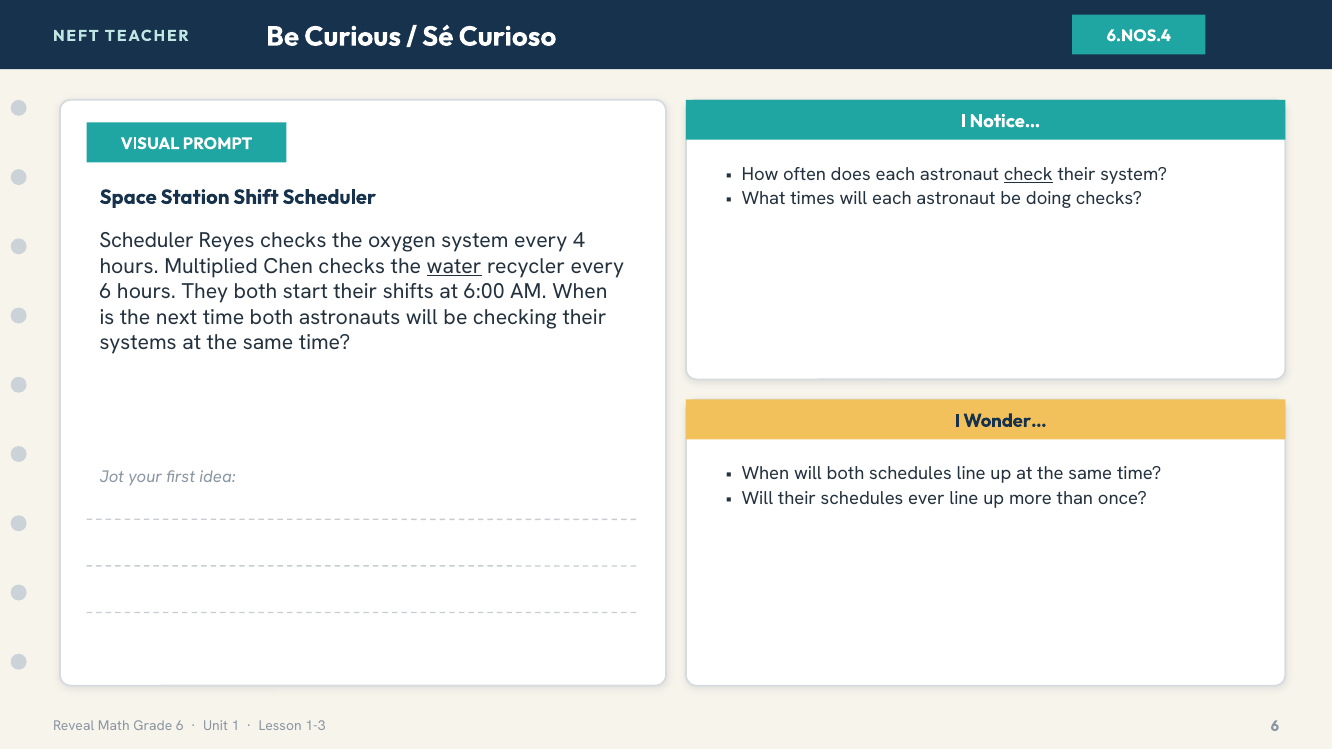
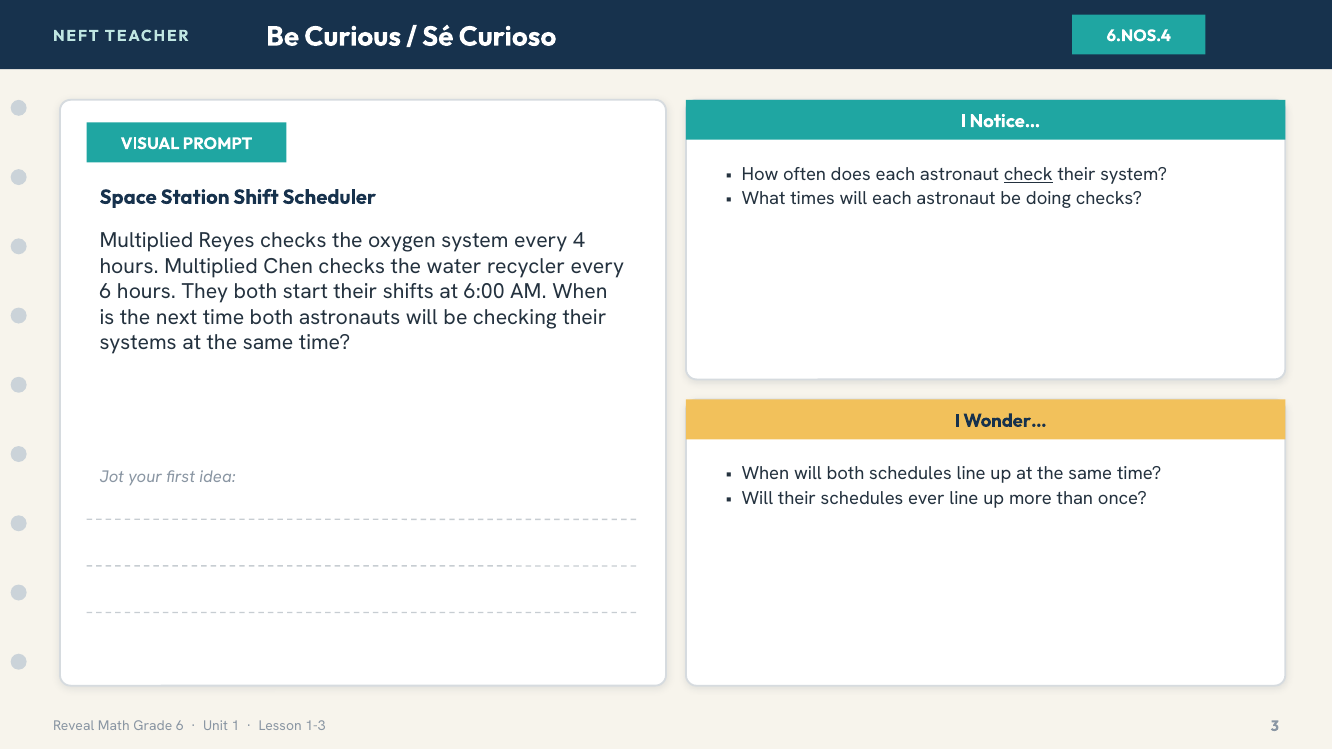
Scheduler: Scheduler -> Multiplied (146, 241)
water underline: present -> none (454, 266)
1-3 6: 6 -> 3 (1275, 726)
